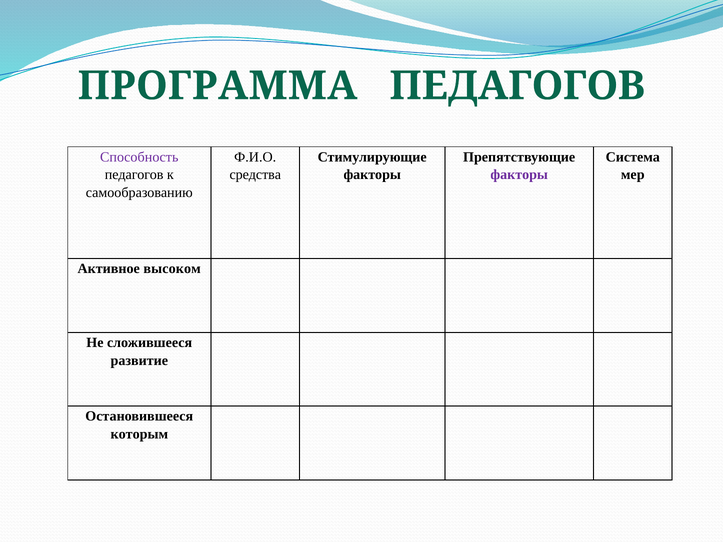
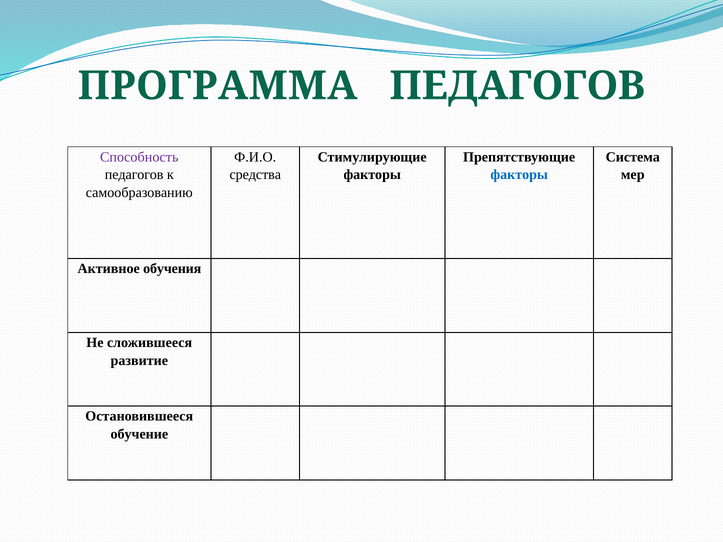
факторы colour: purple -> blue (519, 175)
высоком: высоком -> обучения (172, 269)
которым: которым -> обучение (139, 434)
